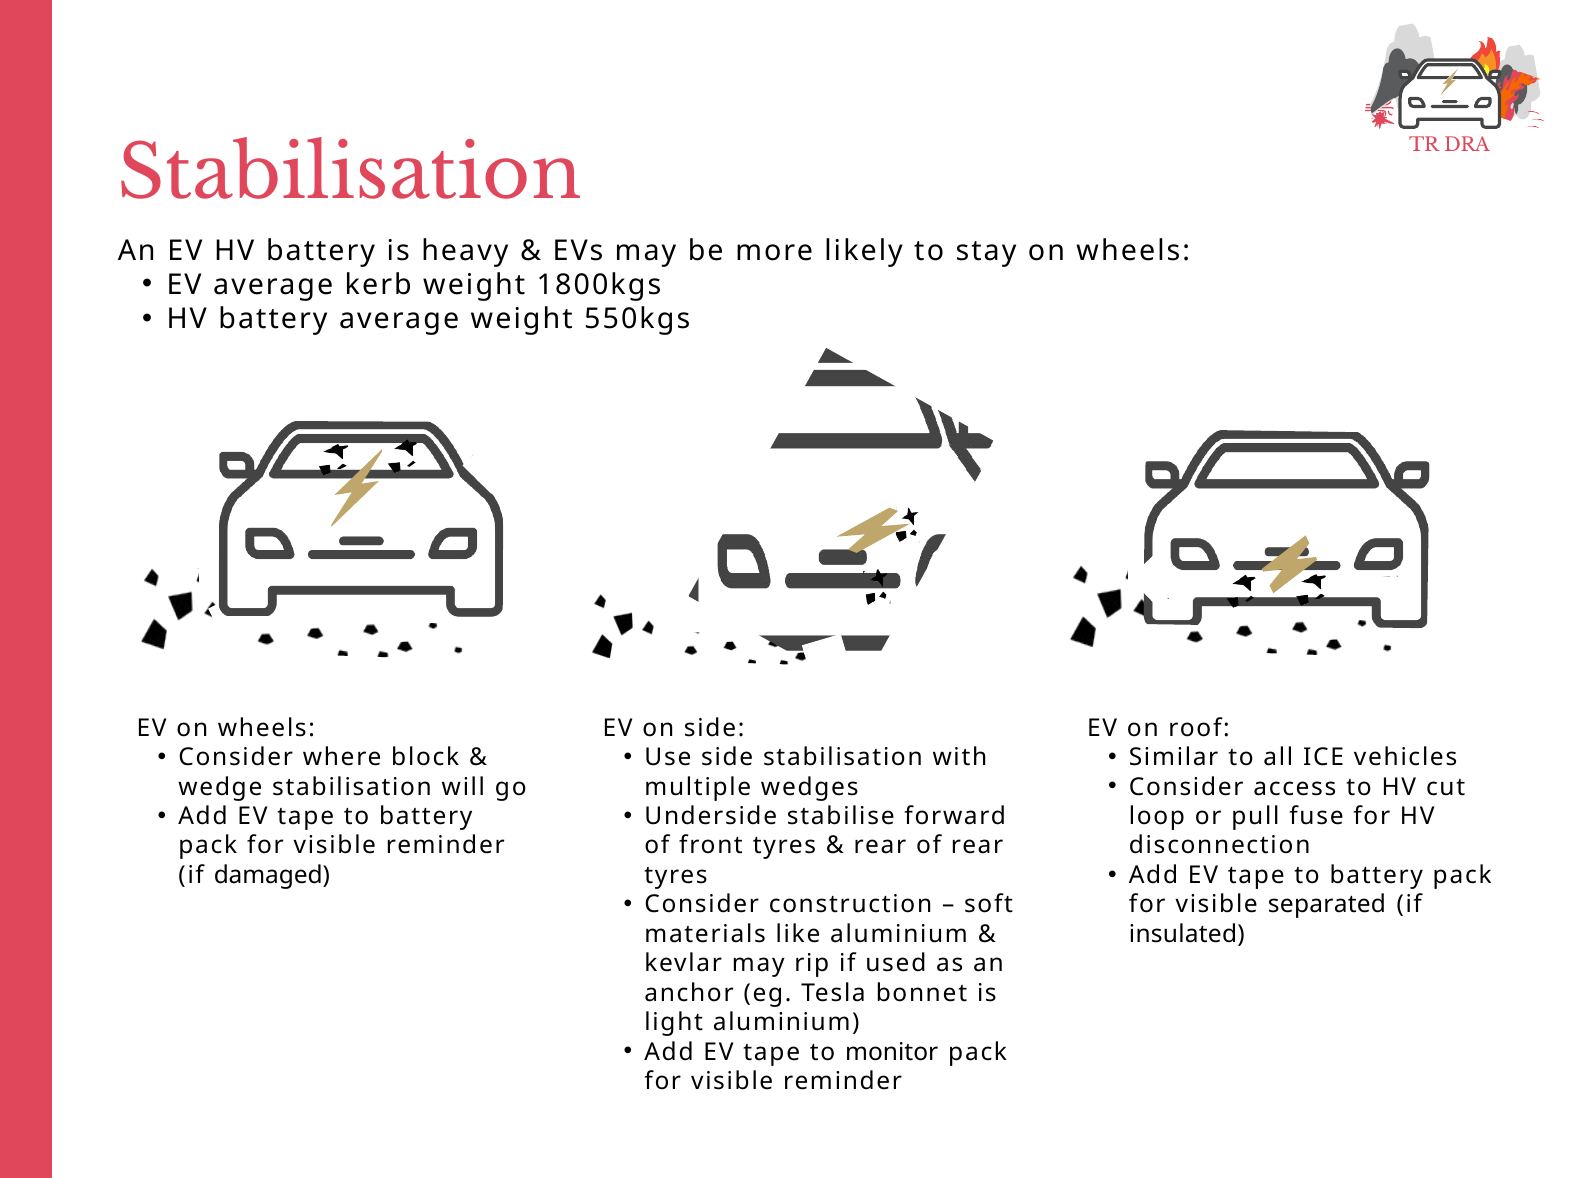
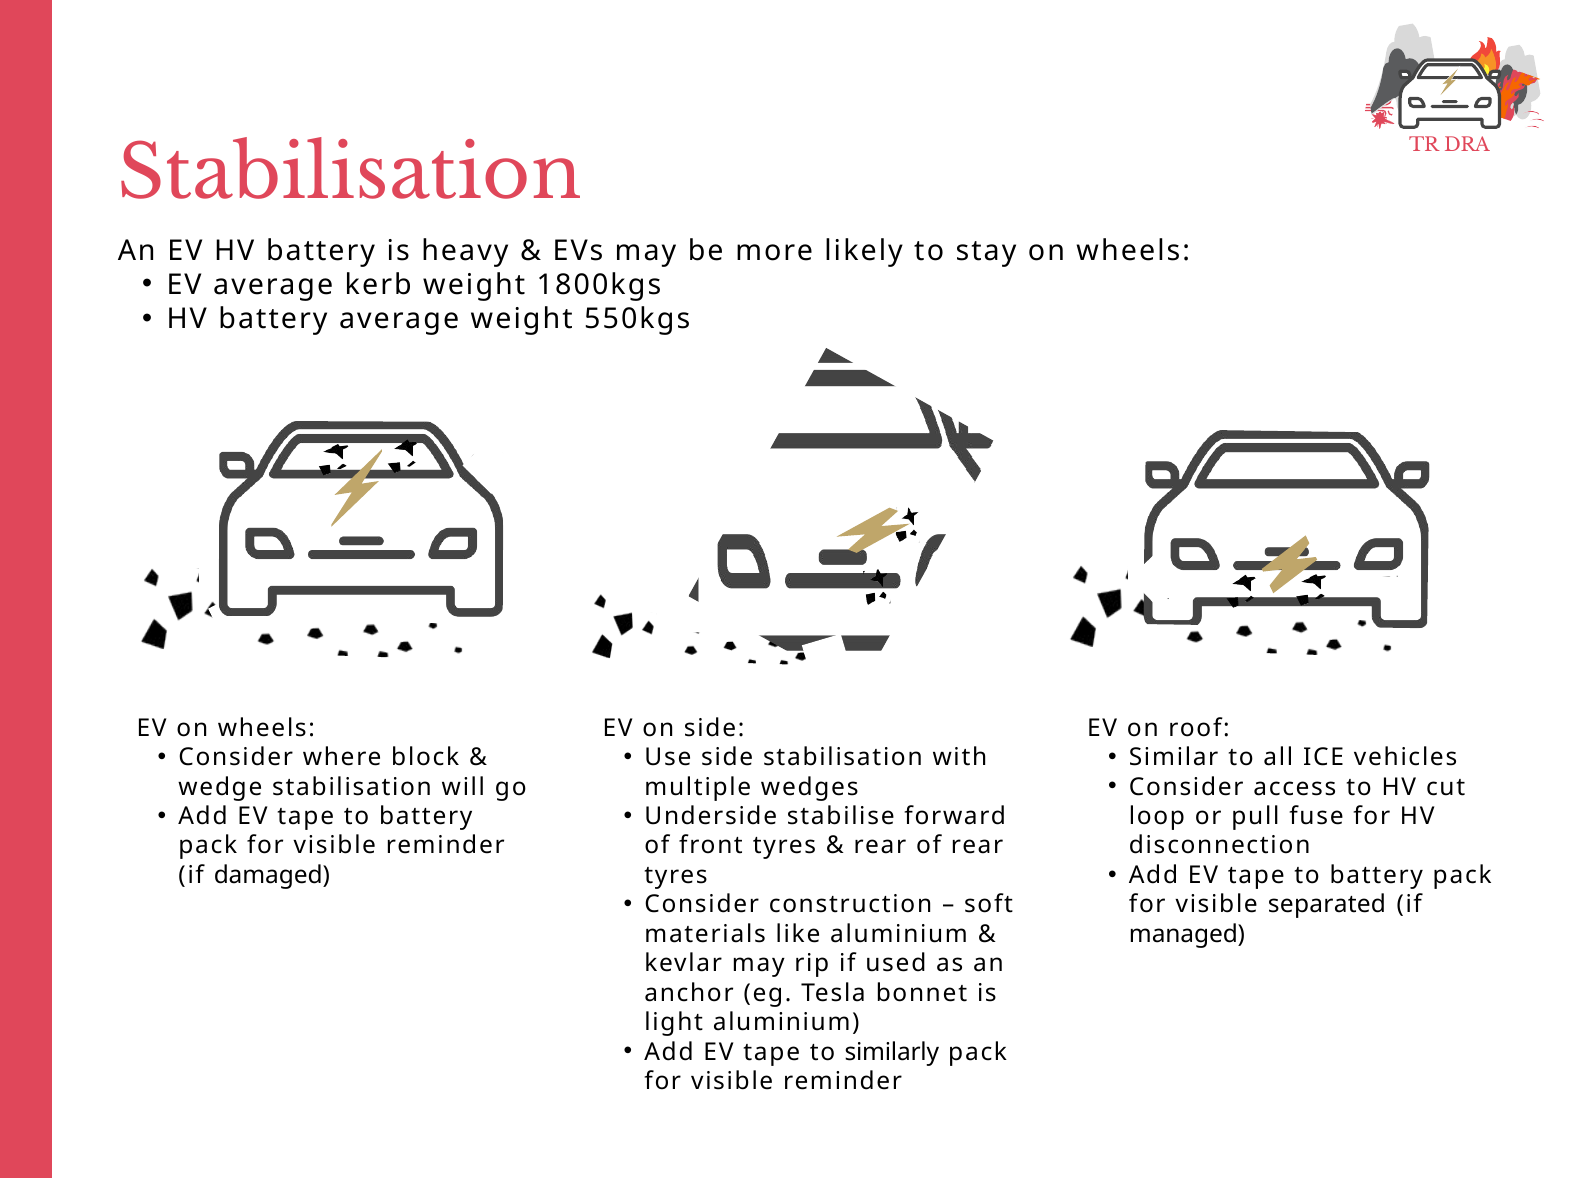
insulated: insulated -> managed (1187, 934)
monitor: monitor -> similarly (892, 1052)
